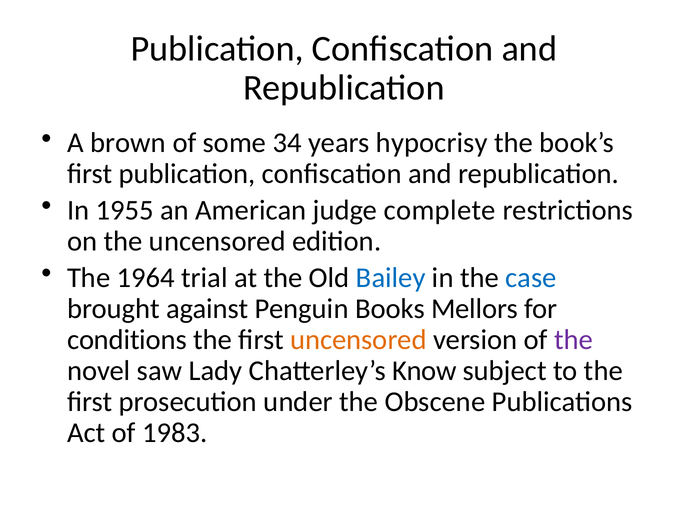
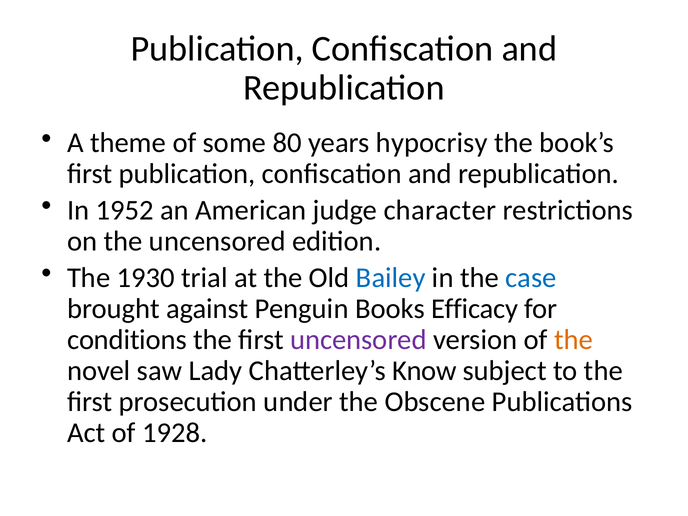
brown: brown -> theme (128, 143)
34: 34 -> 80 (287, 143)
1955: 1955 -> 1952 (125, 210)
complete: complete -> character (440, 210)
1964: 1964 -> 1930 (146, 278)
Mellors: Mellors -> Efficacy (475, 309)
uncensored colour: orange -> purple (358, 340)
the colour: purple -> orange (574, 340)
1983: 1983 -> 1928 (175, 433)
